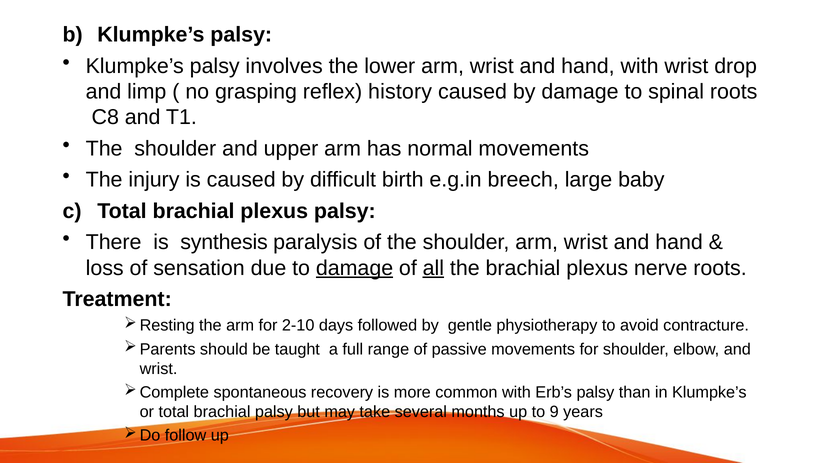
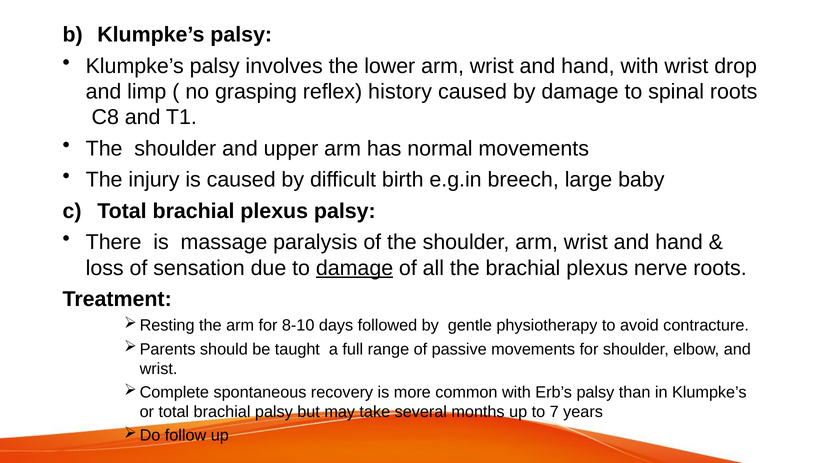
synthesis: synthesis -> massage (224, 242)
all underline: present -> none (433, 268)
2-10: 2-10 -> 8-10 (298, 325)
9: 9 -> 7 (554, 411)
